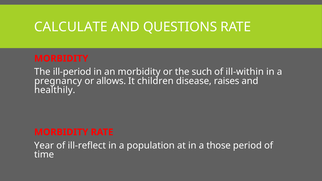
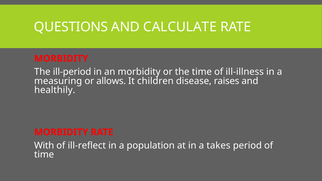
CALCULATE: CALCULATE -> QUESTIONS (71, 27)
QUESTIONS: QUESTIONS -> CALCULATE (180, 27)
the such: such -> time (202, 72)
ill-within: ill-within -> ill-illness (245, 72)
pregnancy: pregnancy -> measuring (58, 81)
Year: Year -> With (44, 146)
those: those -> takes (218, 146)
